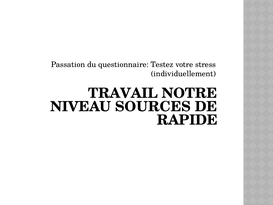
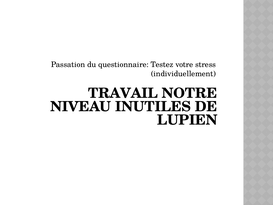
SOURCES: SOURCES -> INUTILES (153, 107)
RAPIDE: RAPIDE -> LUPIEN (187, 120)
